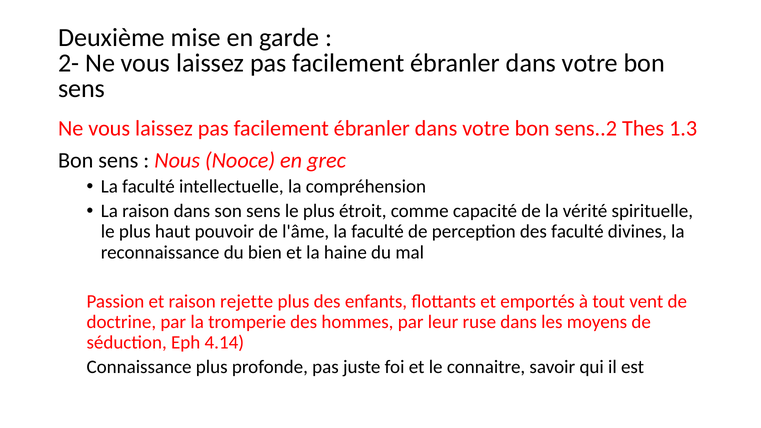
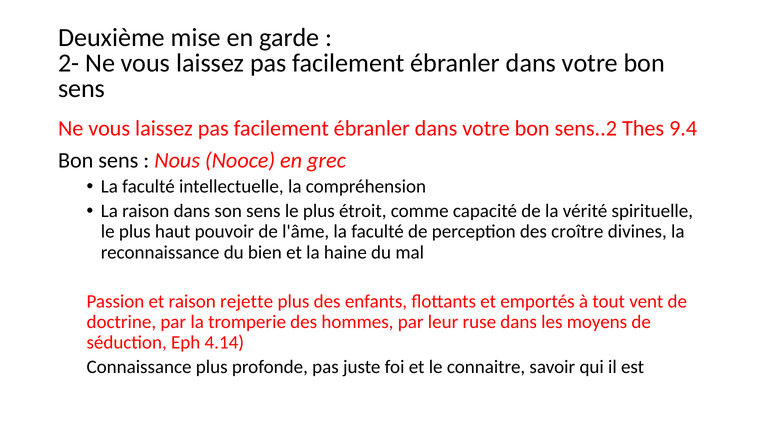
1.3: 1.3 -> 9.4 (683, 129)
des faculté: faculté -> croître (577, 232)
